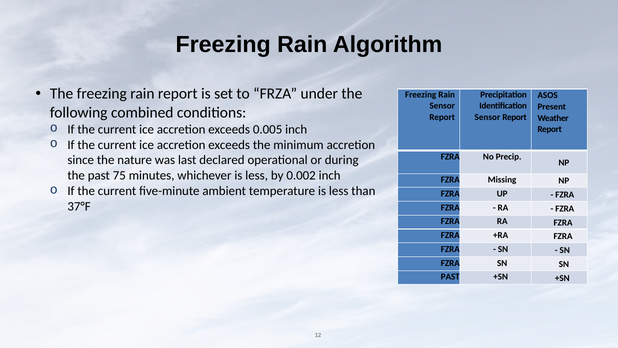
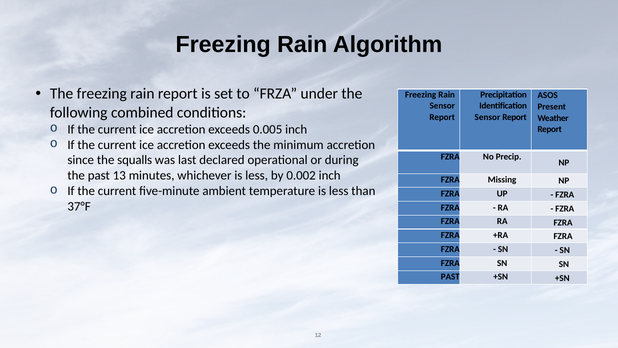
nature: nature -> squalls (135, 160)
75: 75 -> 13 (119, 176)
